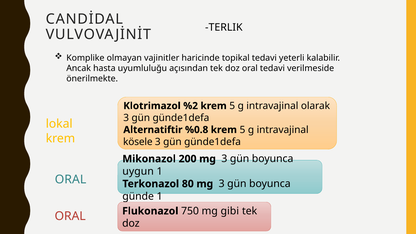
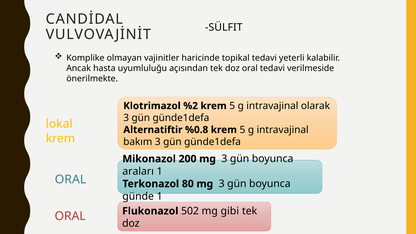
TERLIK: TERLIK -> SÜLFIT (224, 27)
kösele: kösele -> bakım (138, 142)
uygun: uygun -> araları (138, 171)
750: 750 -> 502 (190, 211)
